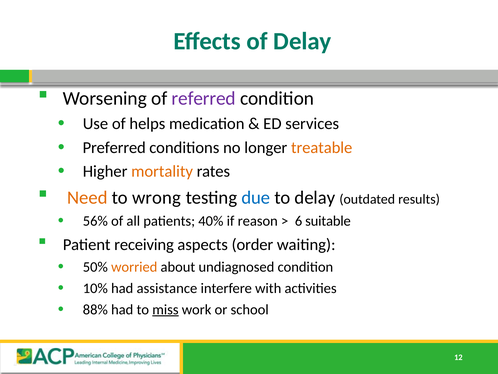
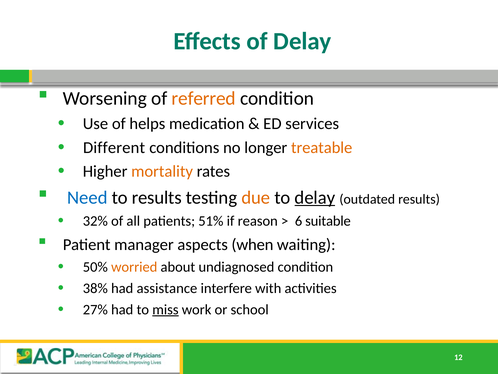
referred colour: purple -> orange (204, 98)
Preferred: Preferred -> Different (114, 147)
Need colour: orange -> blue (87, 197)
to wrong: wrong -> results (157, 197)
due colour: blue -> orange (256, 197)
delay underline: none -> present (315, 197)
56%: 56% -> 32% (95, 221)
40%: 40% -> 51% (211, 221)
receiving: receiving -> manager (144, 244)
order: order -> when (252, 244)
10%: 10% -> 38% (95, 288)
88%: 88% -> 27% (95, 309)
